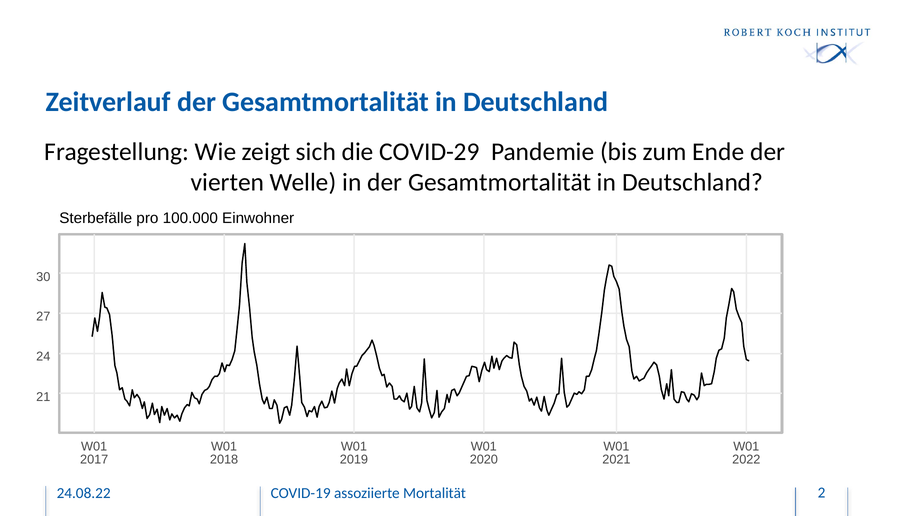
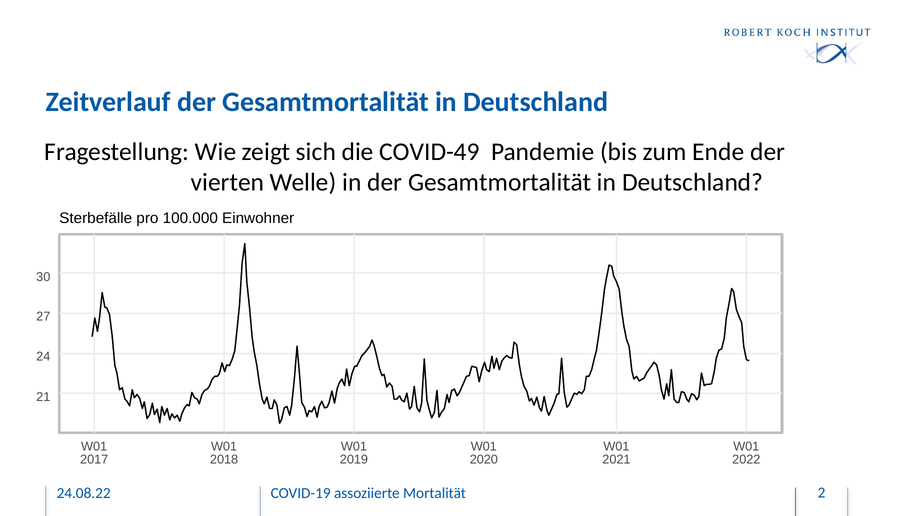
COVID-29: COVID-29 -> COVID-49 (430, 152)
